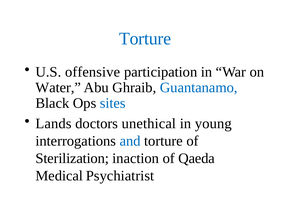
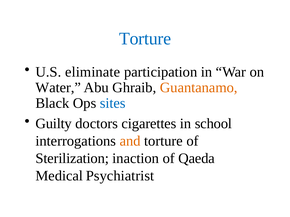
offensive: offensive -> eliminate (93, 72)
Guantanamo colour: blue -> orange (199, 88)
Lands: Lands -> Guilty (54, 124)
unethical: unethical -> cigarettes (149, 124)
young: young -> school (213, 124)
and colour: blue -> orange (130, 141)
